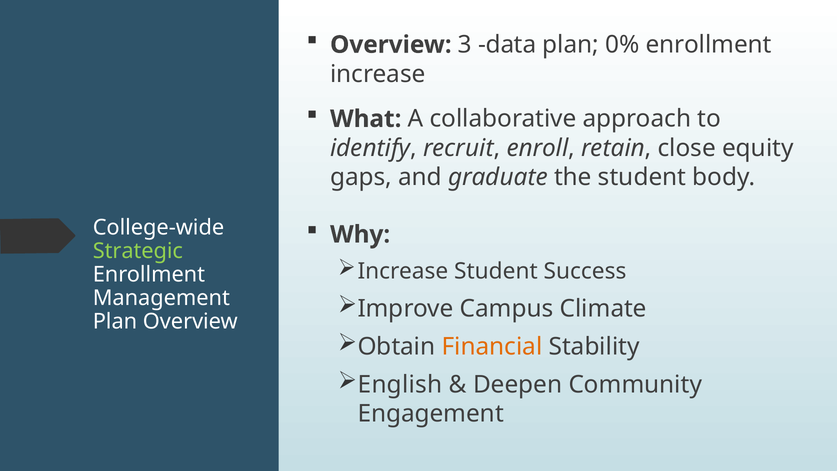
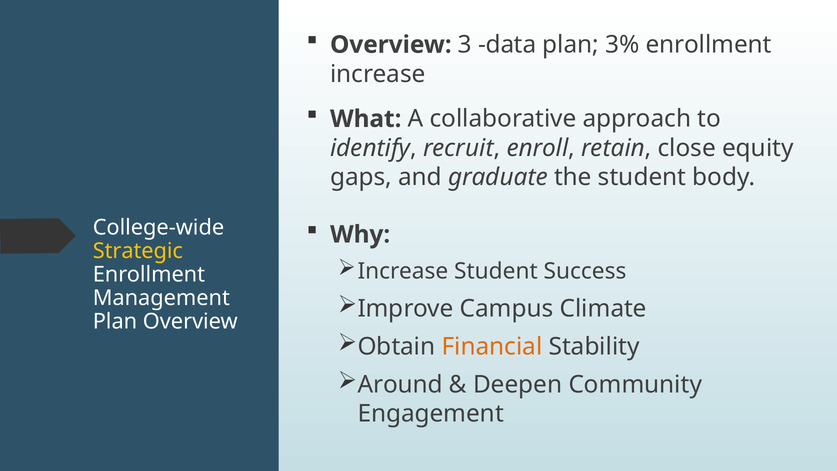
0%: 0% -> 3% (622, 45)
Strategic colour: light green -> yellow (138, 251)
English: English -> Around (400, 384)
